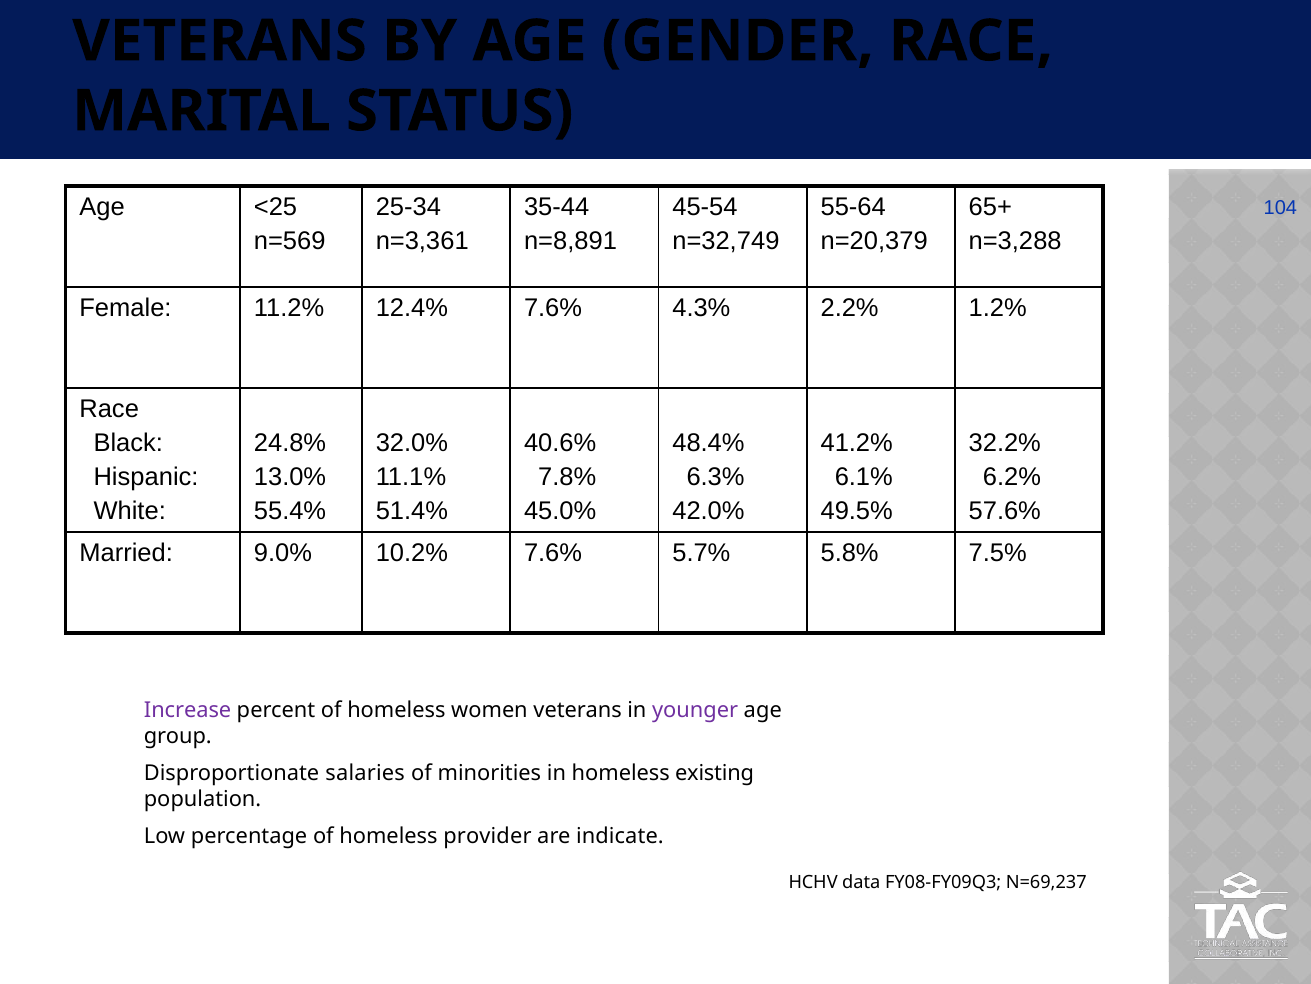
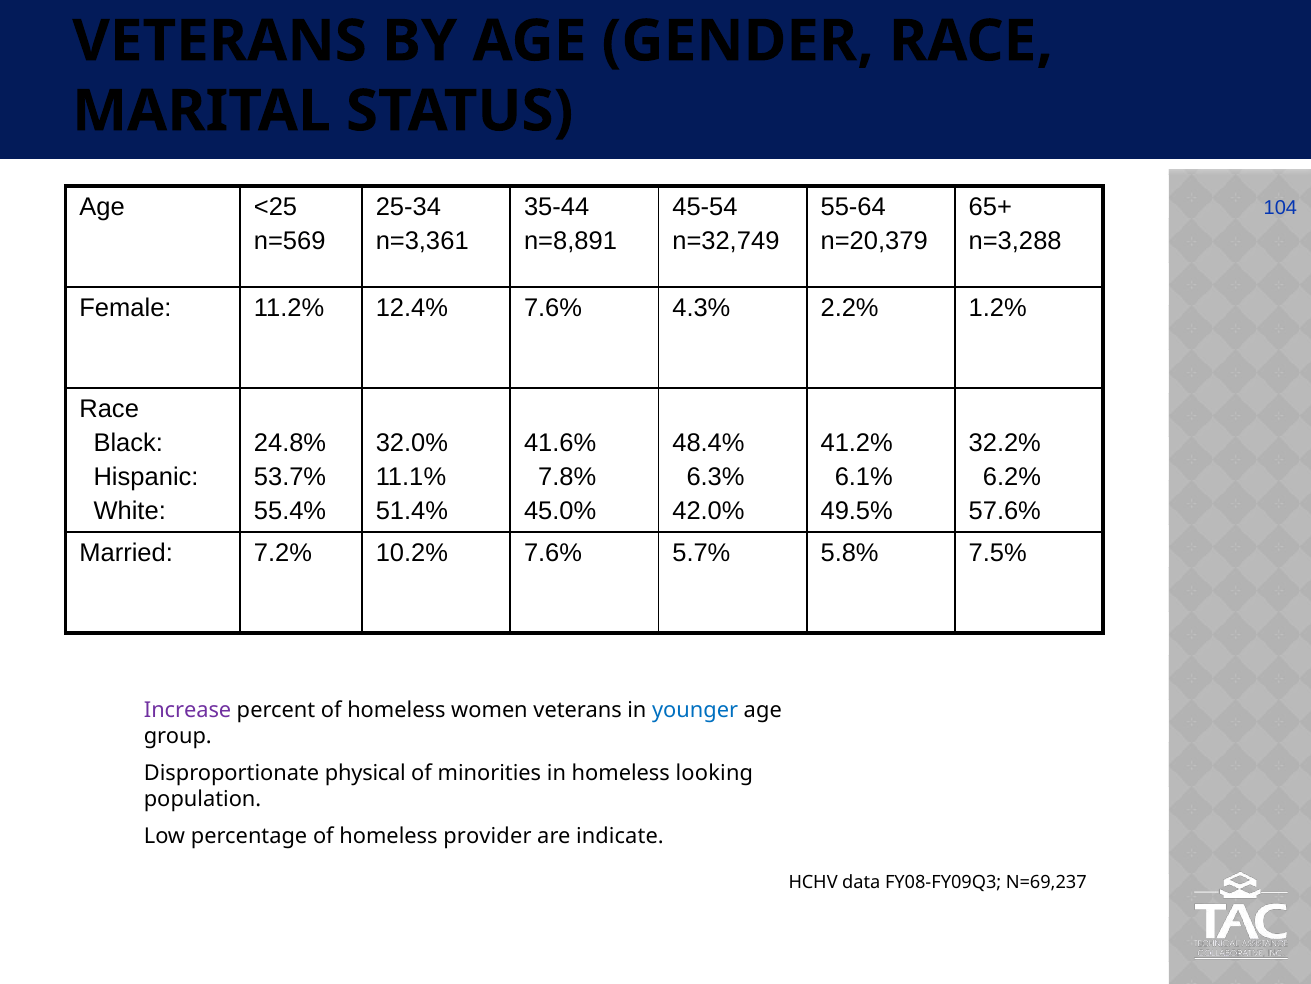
40.6%: 40.6% -> 41.6% (560, 443)
13.0%: 13.0% -> 53.7% (290, 477)
9.0%: 9.0% -> 7.2% (283, 553)
younger colour: purple -> blue (695, 709)
salaries: salaries -> physical (365, 773)
existing: existing -> looking (714, 773)
